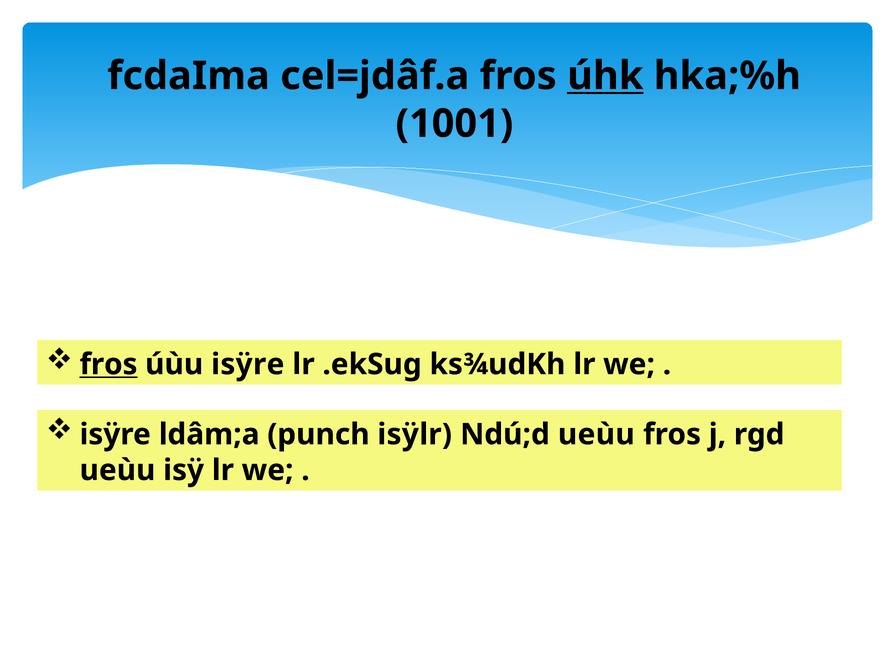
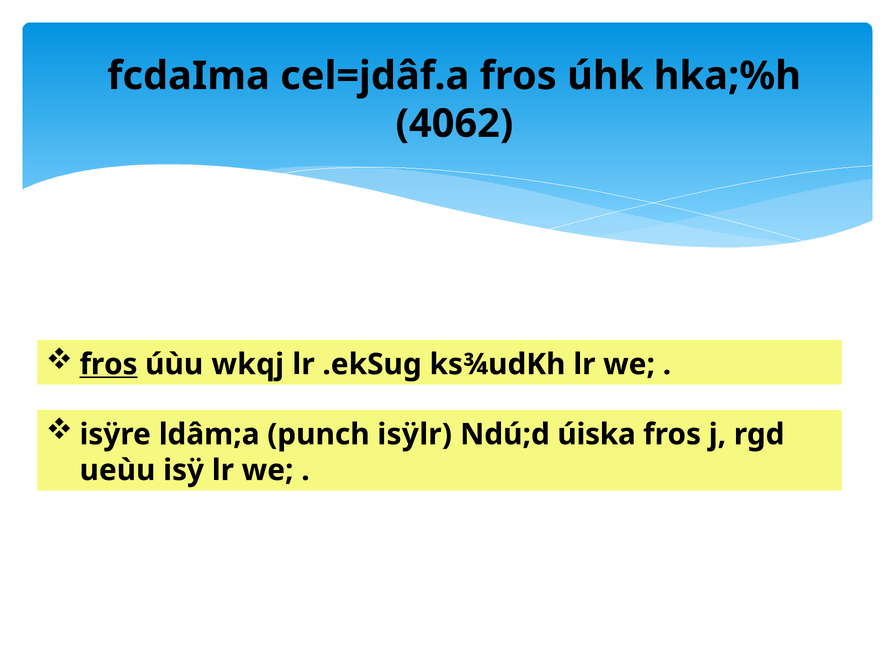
úhk underline: present -> none (605, 76)
1001: 1001 -> 4062 (454, 124)
úùu isÿre: isÿre -> wkqj (248, 364)
Ndú;d ueùu: ueùu -> úiska (597, 434)
